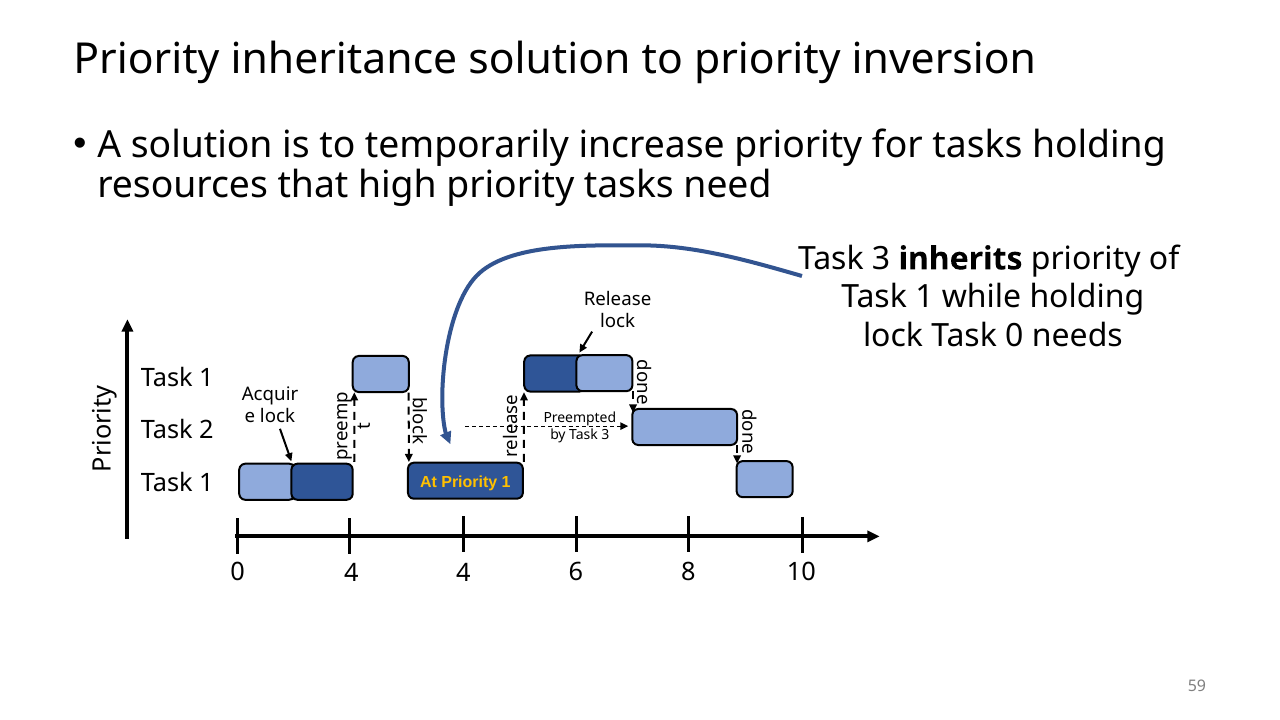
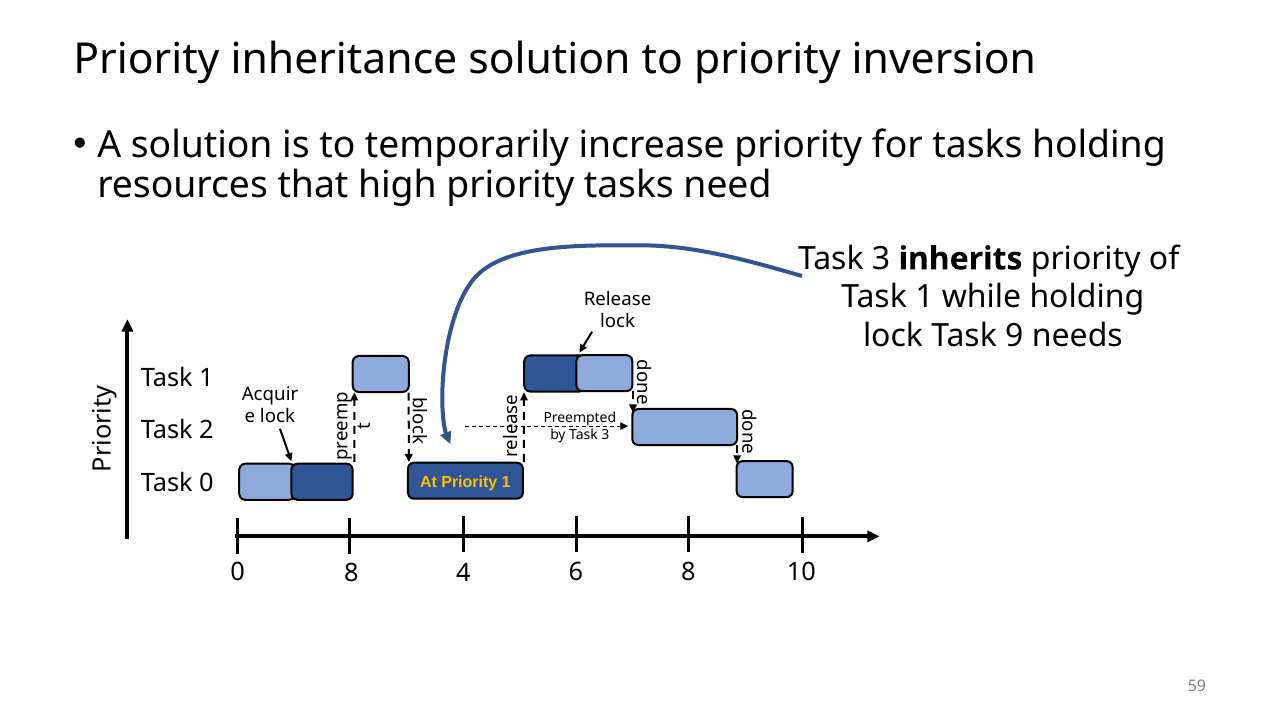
Task 0: 0 -> 9 (1014, 336)
1: 1 -> 0 (206, 483)
0 4: 4 -> 8 (351, 573)
